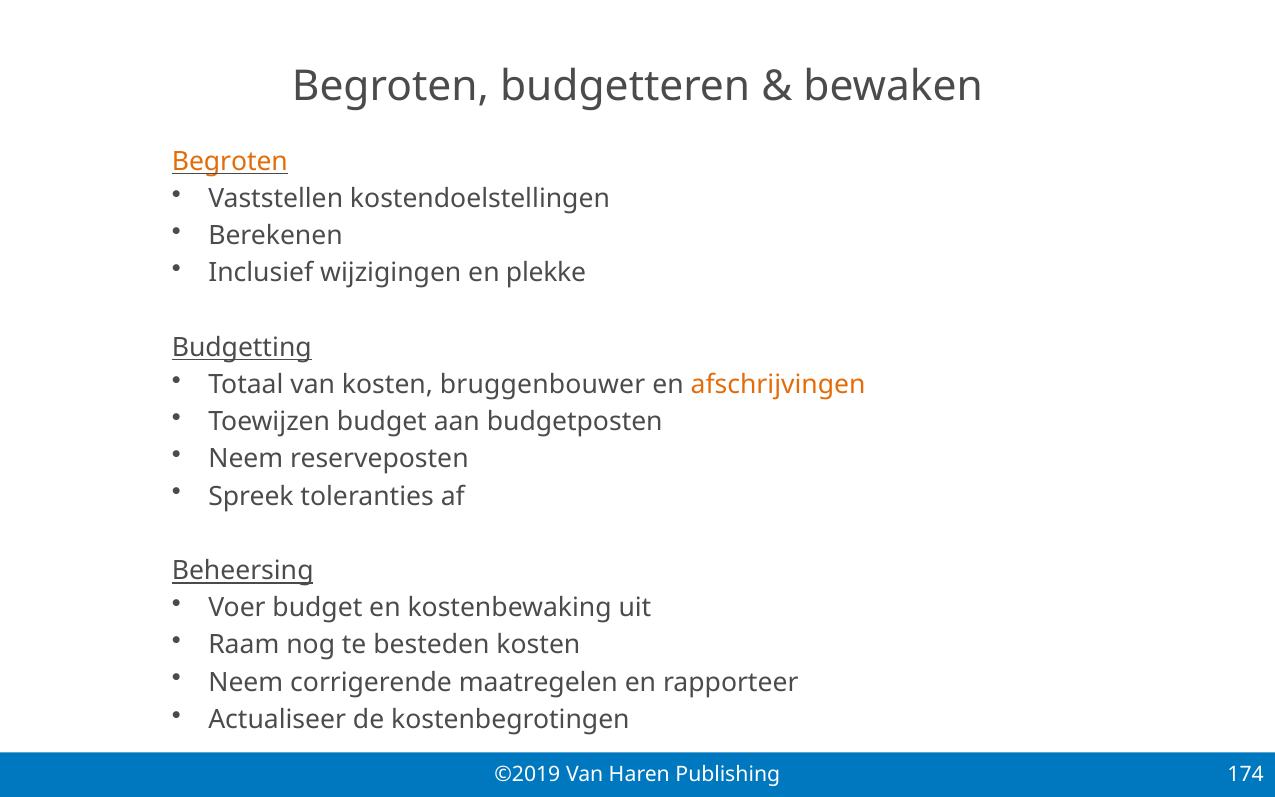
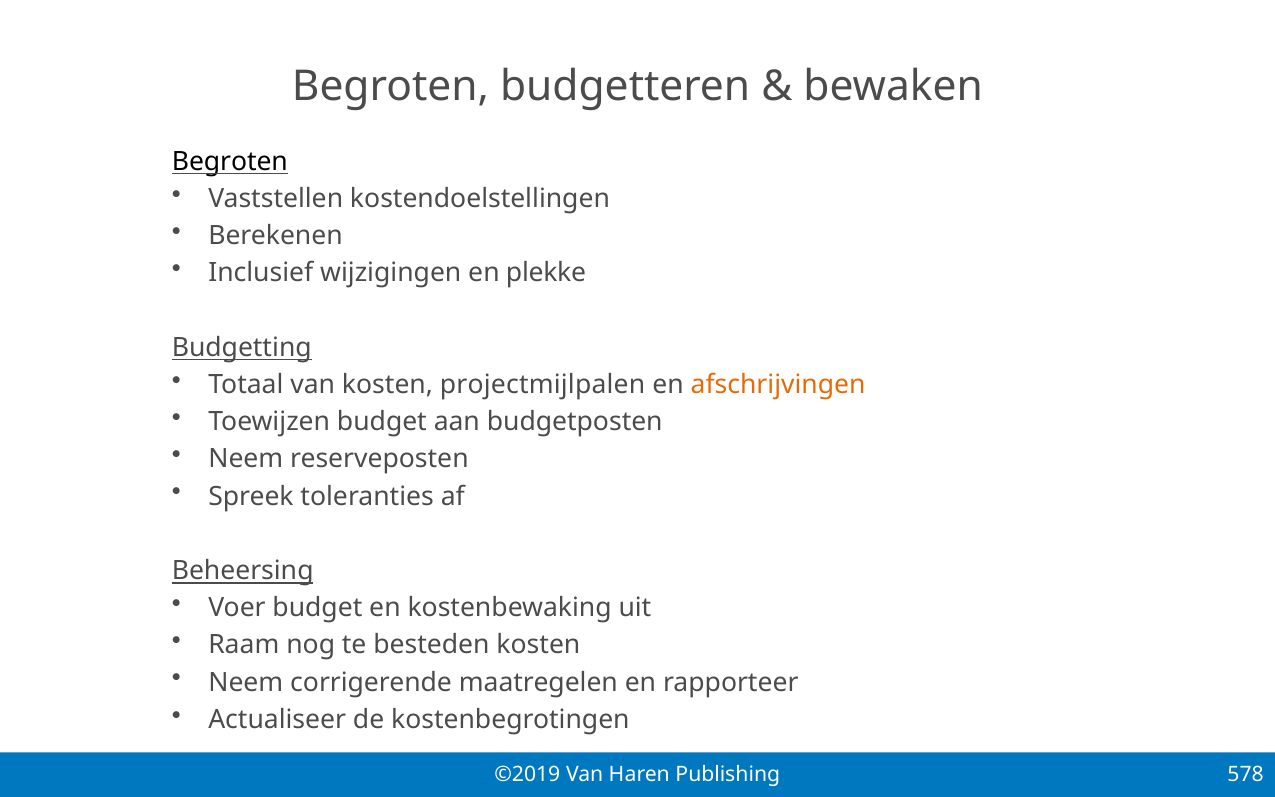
Begroten colour: orange -> black (230, 162)
bruggenbouwer: bruggenbouwer -> projectmijlpalen (543, 385)
174: 174 -> 578 (1246, 774)
